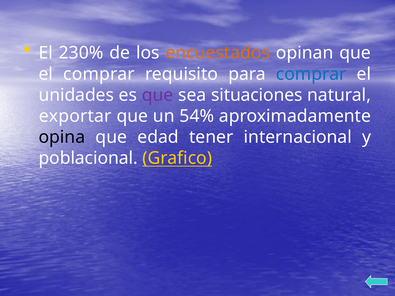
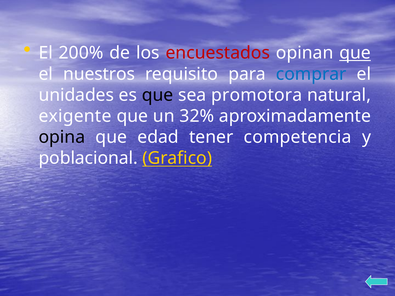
230%: 230% -> 200% (81, 53)
encuestados colour: orange -> red (218, 53)
que underline: none -> present (355, 53)
el comprar: comprar -> nuestros (99, 74)
que colour: purple -> black (158, 95)
situaciones: situaciones -> promotora (257, 95)
exportar: exportar -> exigente (75, 116)
54%: 54% -> 32% (197, 116)
internacional: internacional -> competencia (298, 137)
